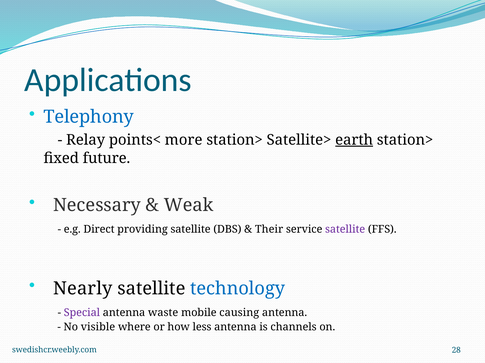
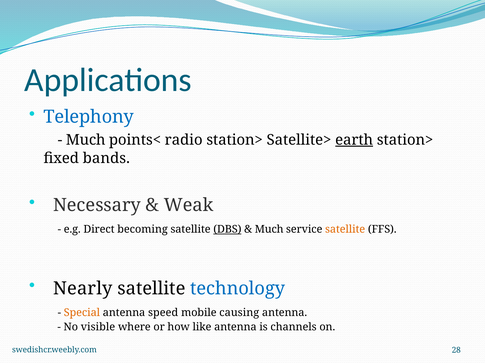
Relay: Relay -> Much (86, 140)
more: more -> radio (184, 140)
future: future -> bands (106, 159)
providing: providing -> becoming (143, 230)
DBS underline: none -> present (227, 230)
Their: Their -> Much (269, 230)
satellite colour: purple -> orange (345, 230)
Special colour: purple -> orange (82, 313)
waste: waste -> speed (163, 313)
less: less -> like (202, 328)
